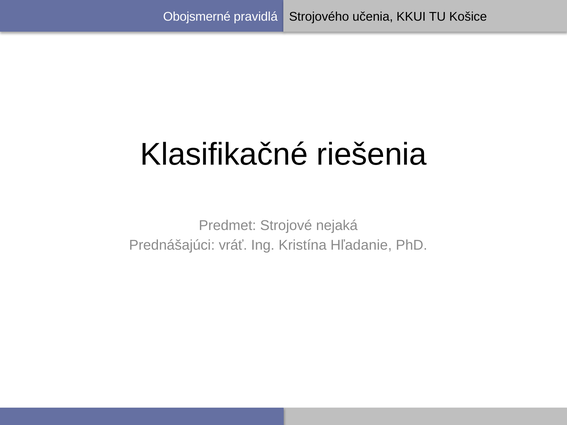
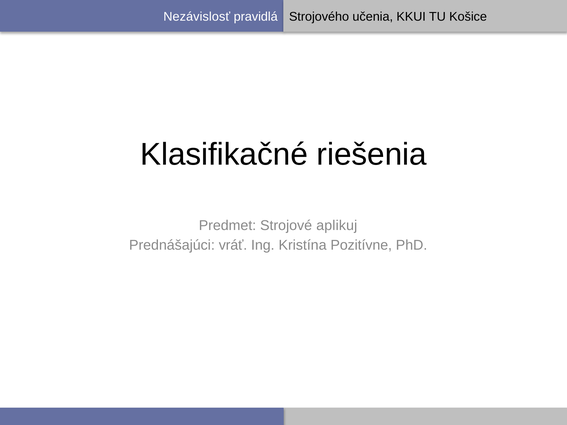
Obojsmerné: Obojsmerné -> Nezávislosť (197, 17)
nejaká: nejaká -> aplikuj (337, 226)
Hľadanie: Hľadanie -> Pozitívne (361, 245)
